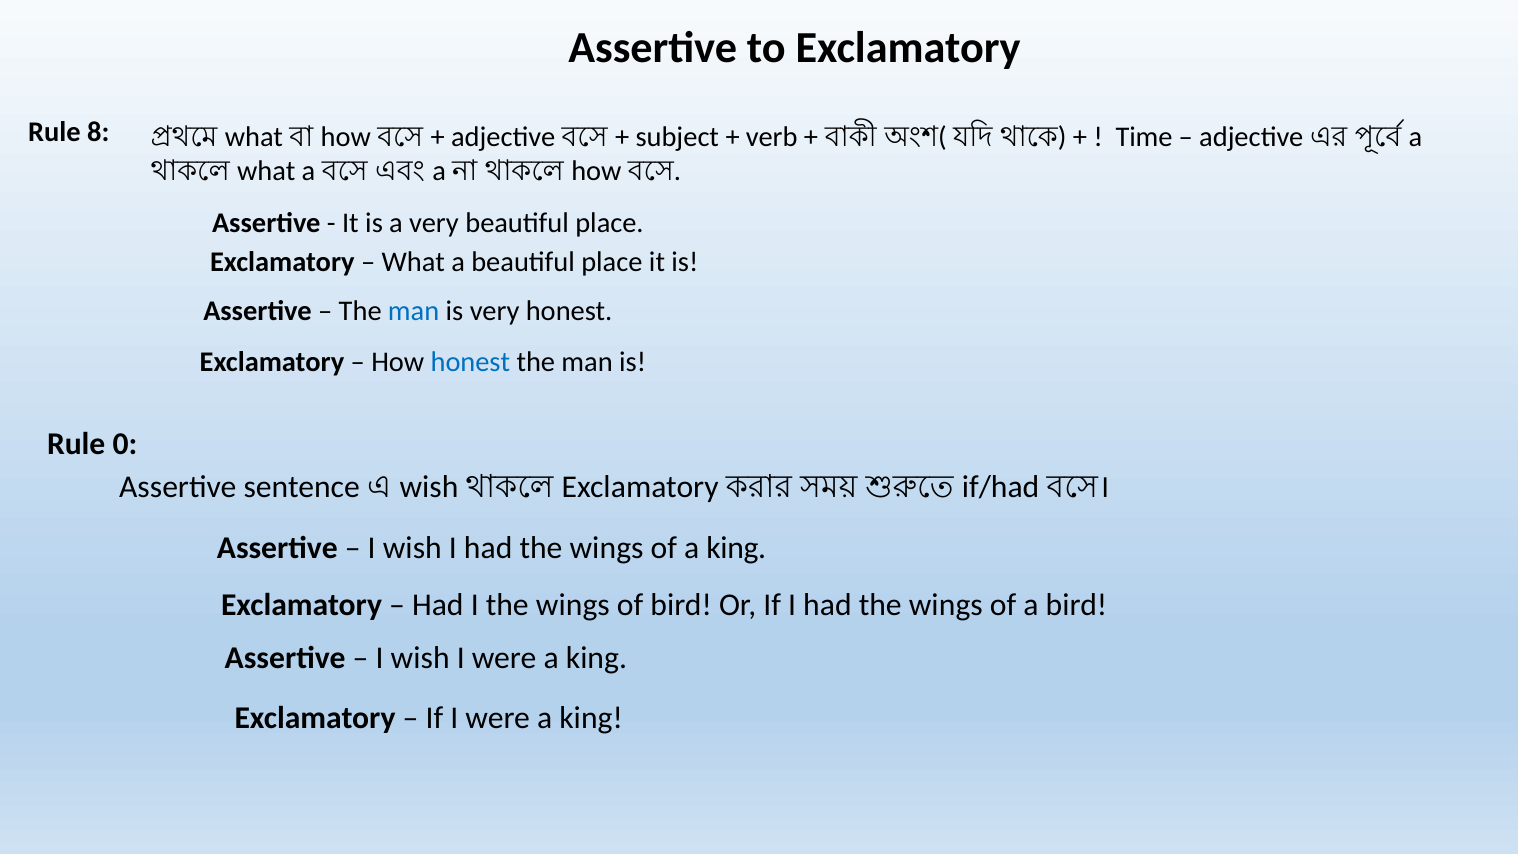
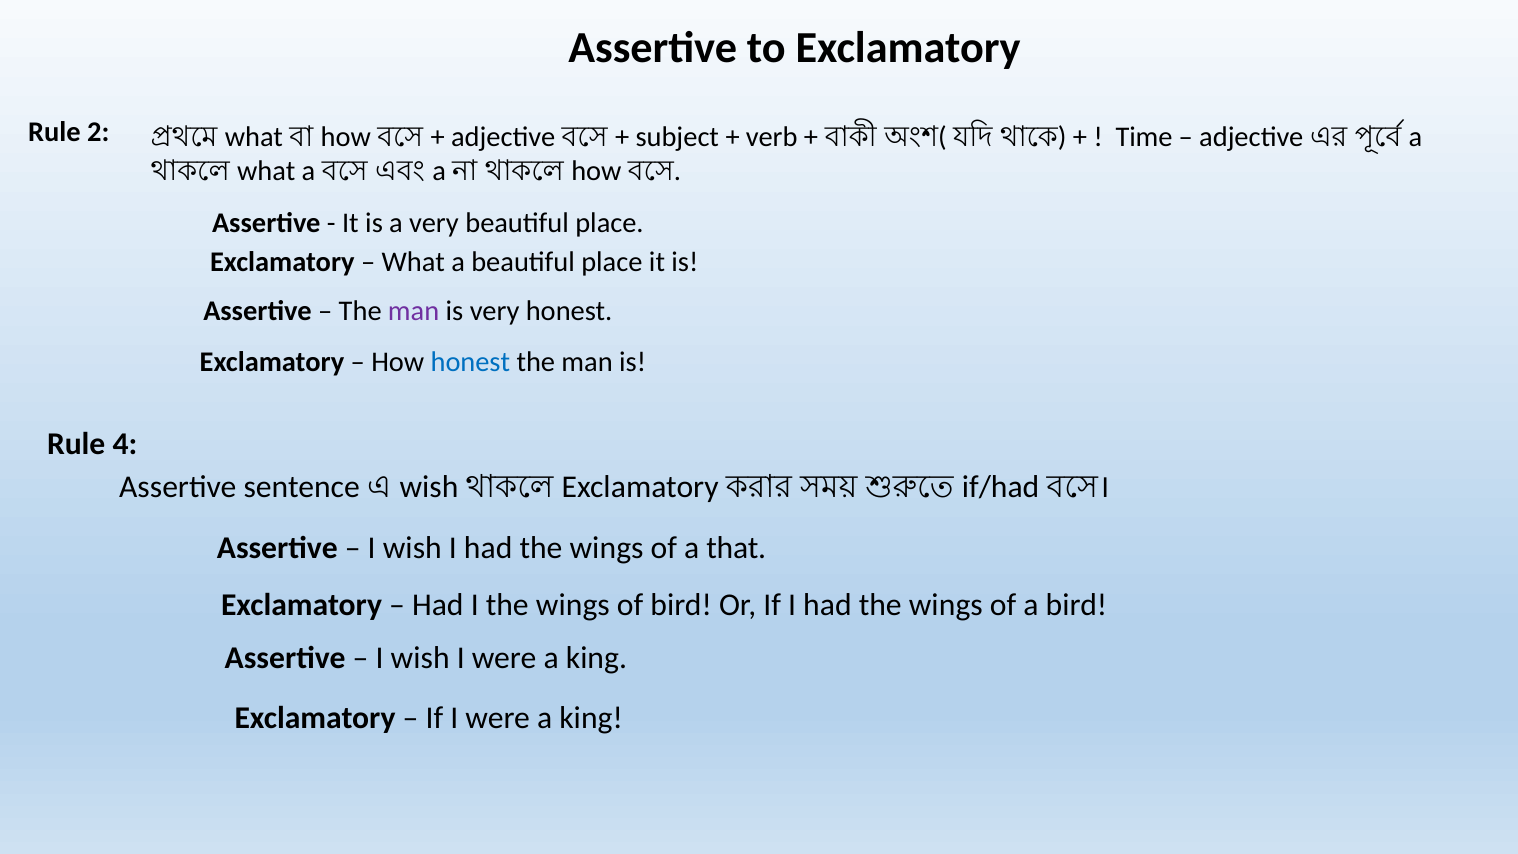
8: 8 -> 2 (98, 132)
man colour: blue -> purple (414, 311)
0: 0 -> 4 (125, 444)
of a king: king -> that (736, 548)
